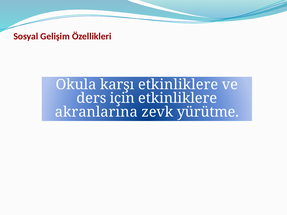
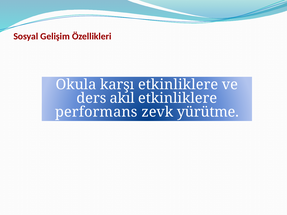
için: için -> akıl (122, 98)
akranlarına: akranlarına -> performans (96, 112)
